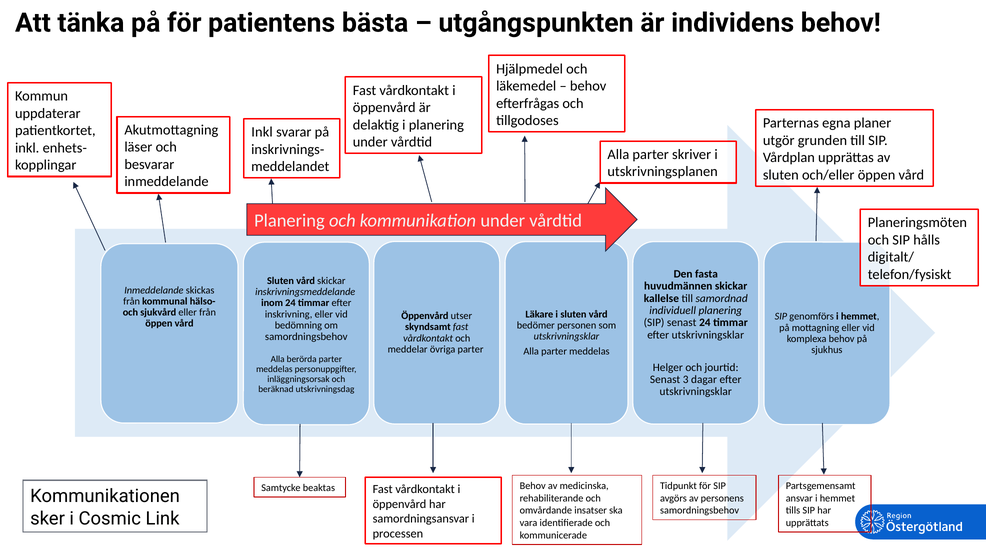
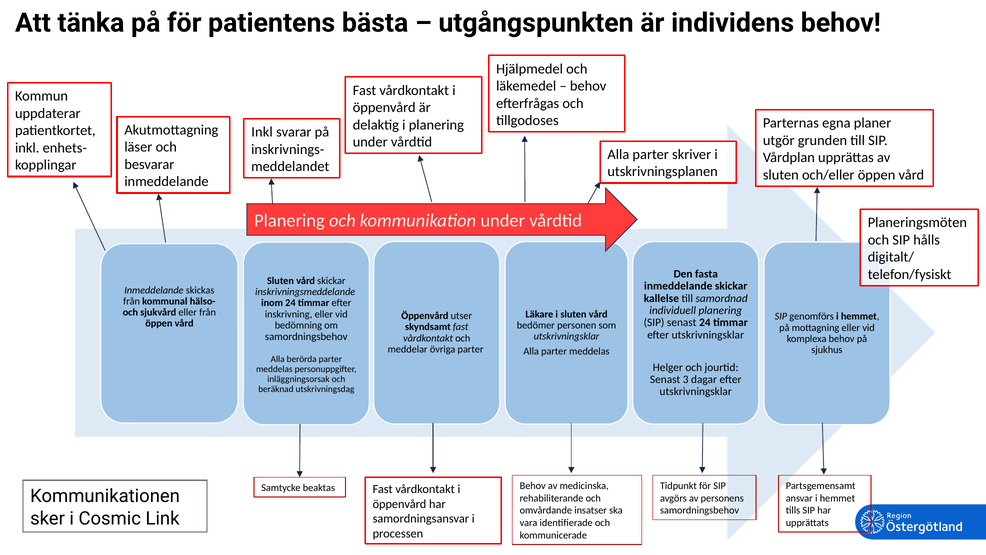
huvudmännen: huvudmännen -> inmeddelande (678, 286)
